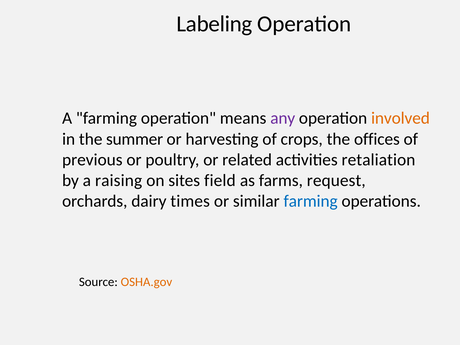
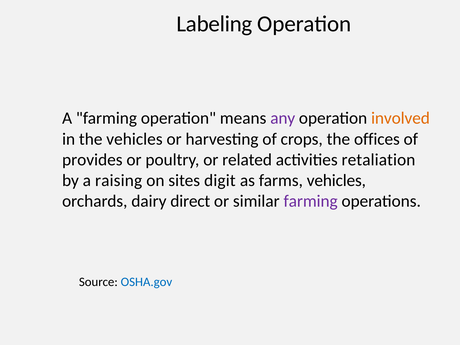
the summer: summer -> vehicles (134, 139)
previous: previous -> provides (92, 160)
field: field -> digit (220, 180)
farms request: request -> vehicles (336, 180)
times: times -> direct (190, 201)
farming colour: blue -> purple (311, 201)
OSHA.gov colour: orange -> blue (146, 282)
